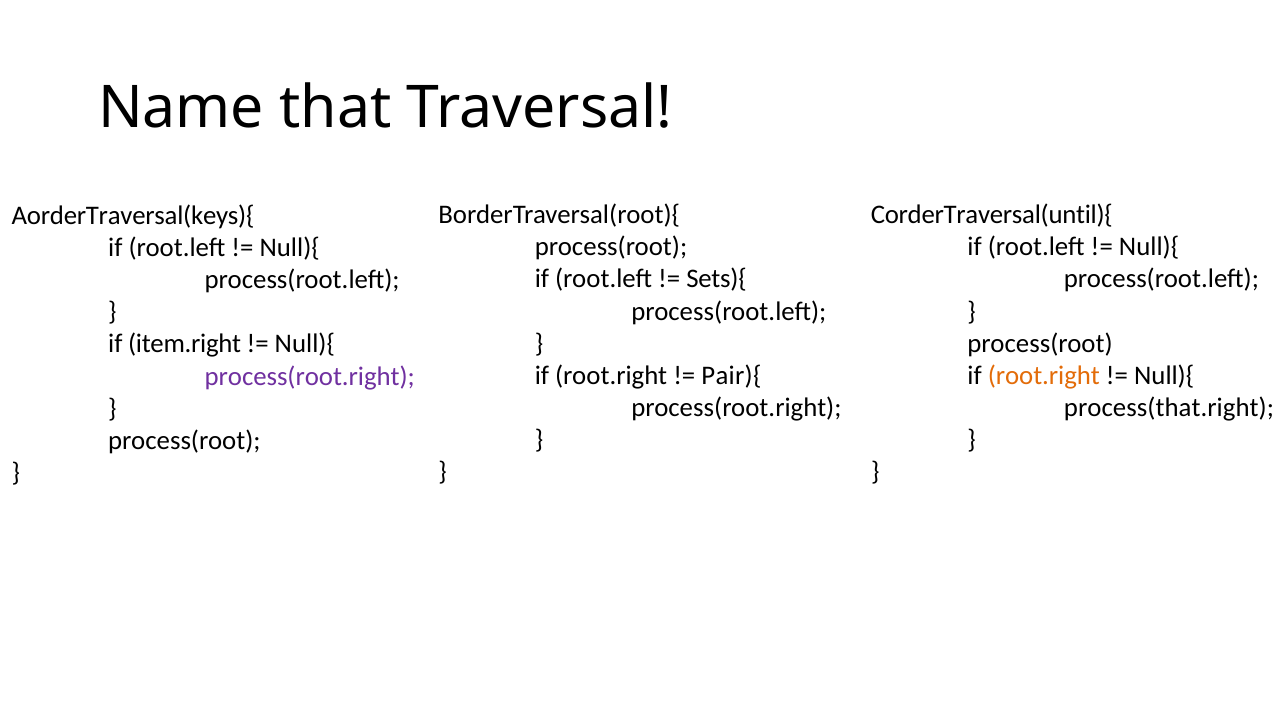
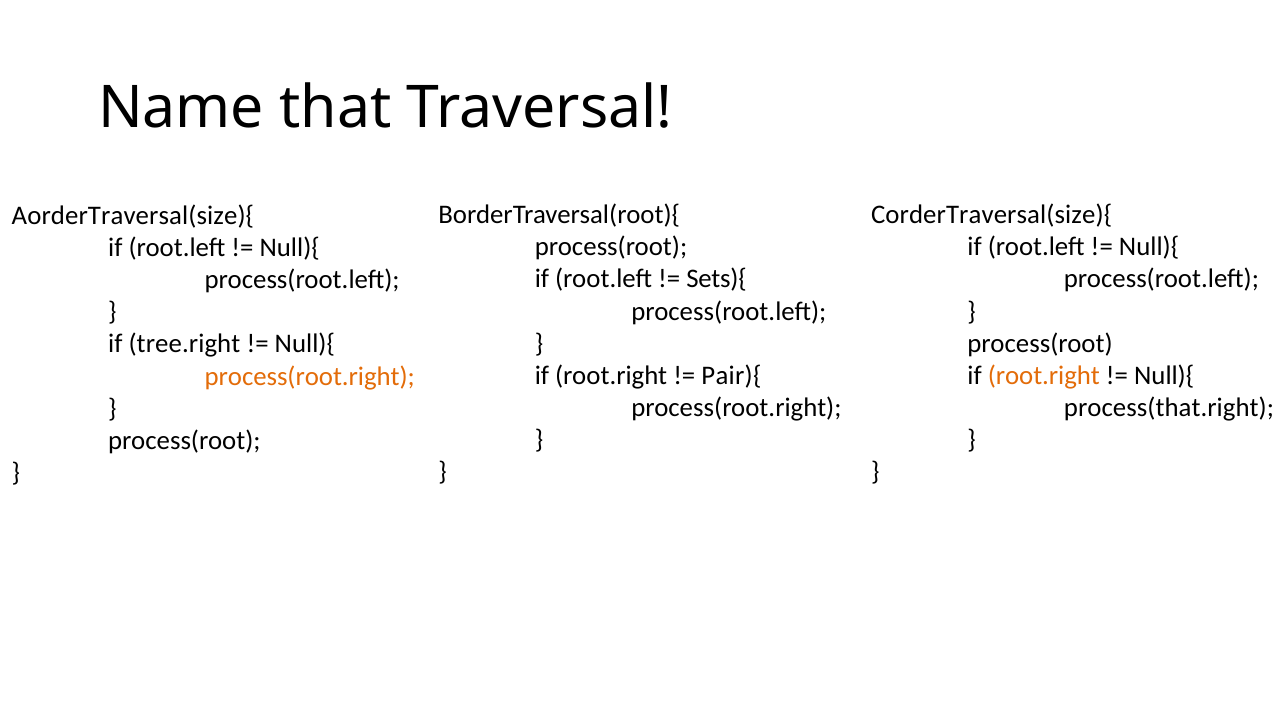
CorderTraversal(until){: CorderTraversal(until){ -> CorderTraversal(size){ (992, 215)
AorderTraversal(keys){: AorderTraversal(keys){ -> AorderTraversal(size){ (133, 216)
item.right: item.right -> tree.right (184, 344)
process(root.right colour: purple -> orange (310, 376)
